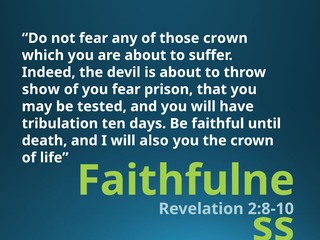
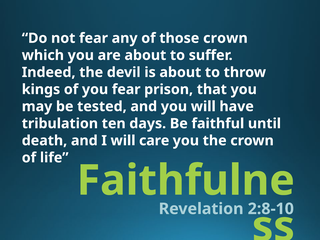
show: show -> kings (41, 89)
also: also -> care (154, 141)
